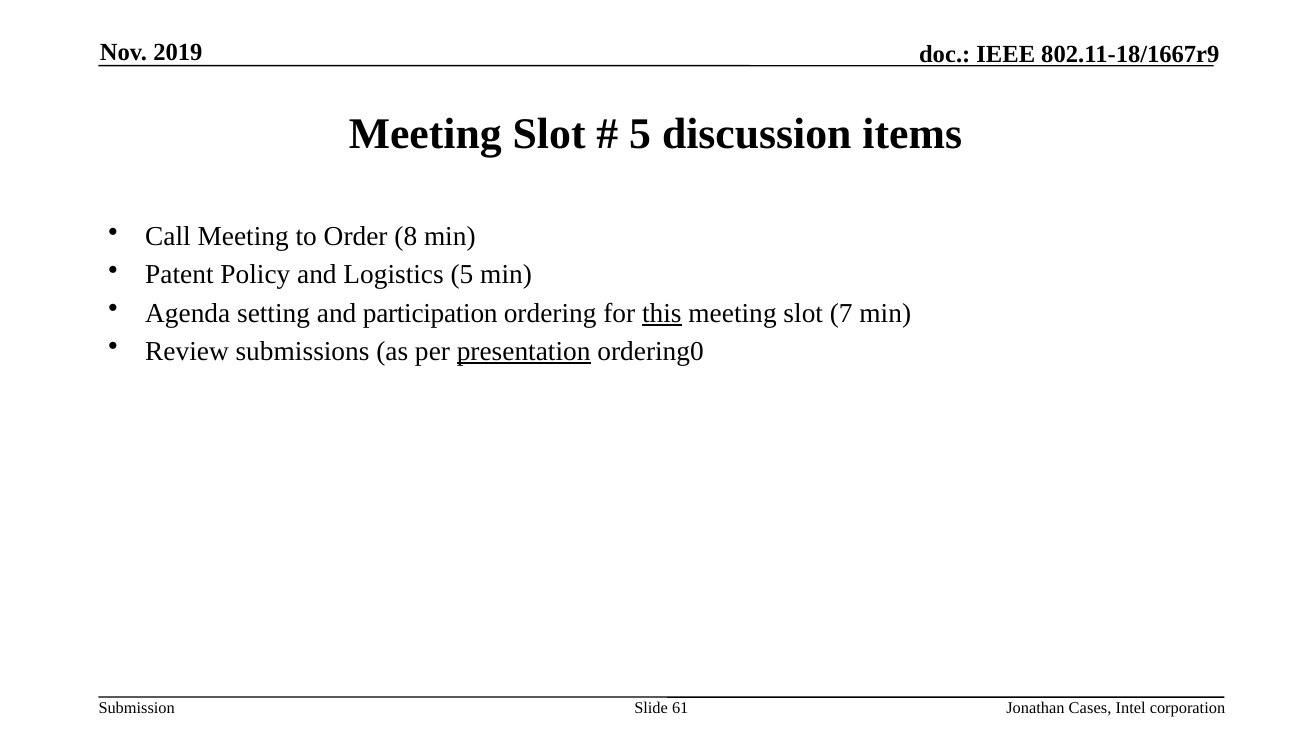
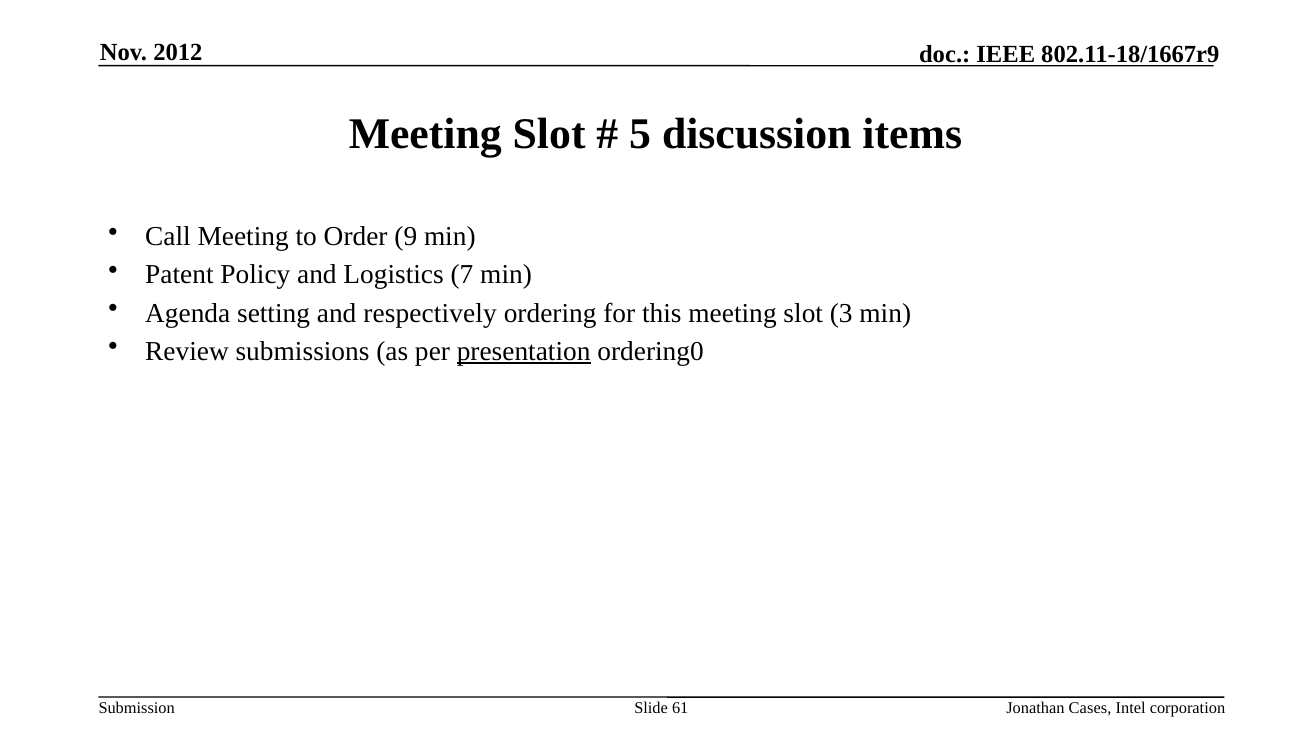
2019: 2019 -> 2012 (178, 52)
8: 8 -> 9 (406, 236)
Logistics 5: 5 -> 7 (462, 275)
participation: participation -> respectively (430, 313)
this underline: present -> none (662, 313)
7: 7 -> 3 (841, 313)
